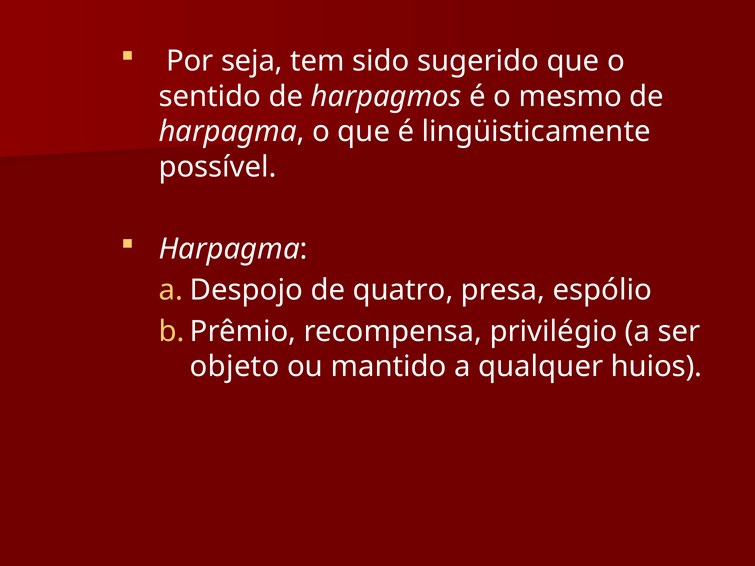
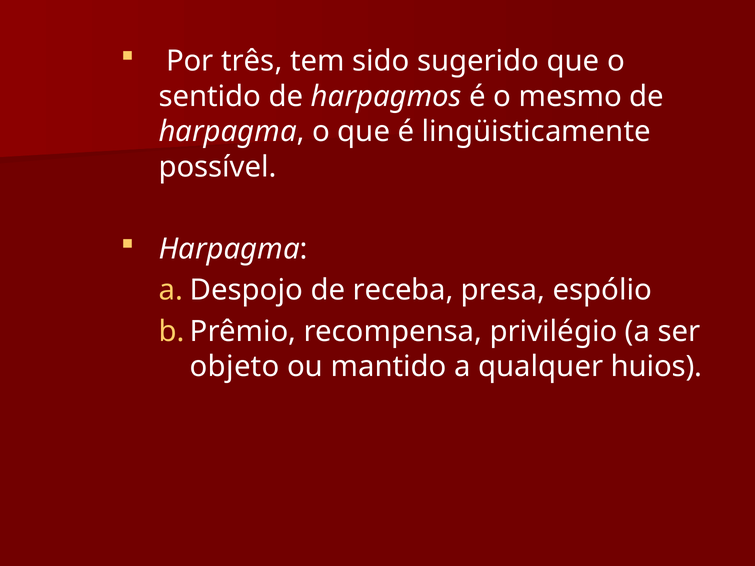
seja: seja -> três (252, 61)
quatro: quatro -> receba (403, 290)
